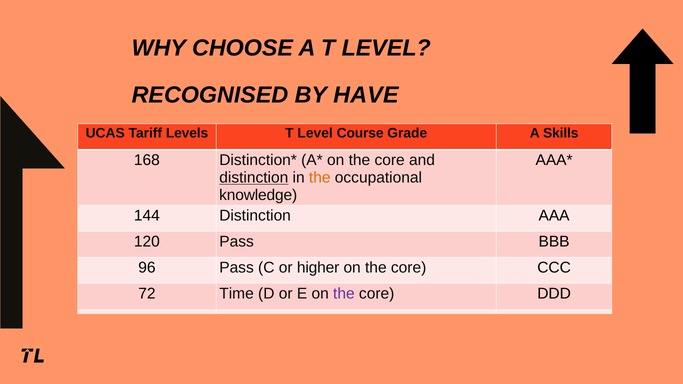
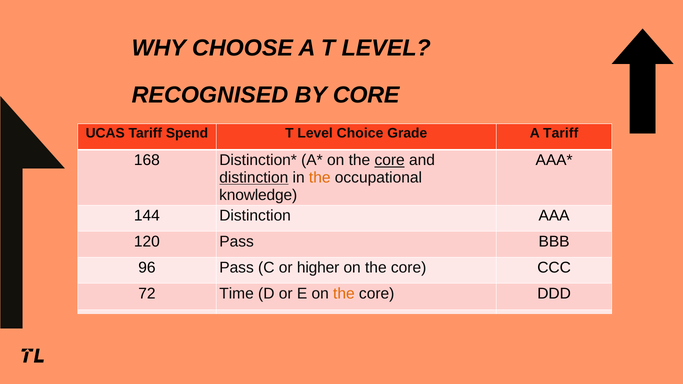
BY HAVE: HAVE -> CORE (366, 95)
Levels: Levels -> Spend (187, 133)
Course: Course -> Choice (360, 133)
A Skills: Skills -> Tariff (561, 133)
core underline: none -> present (390, 160)
the colour: purple -> orange (344, 294)
